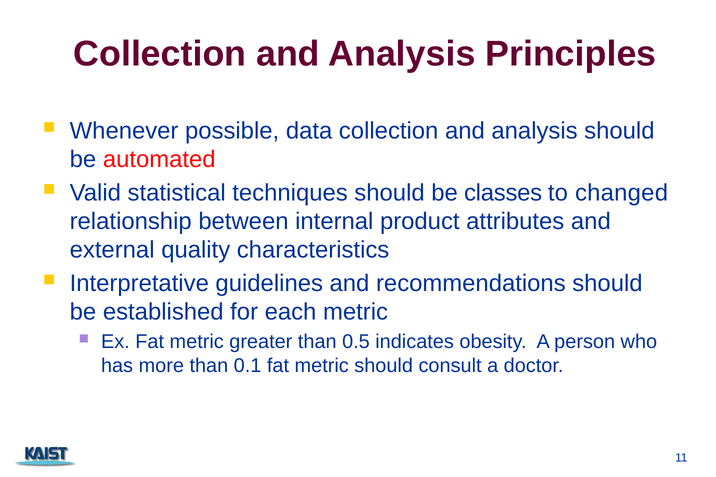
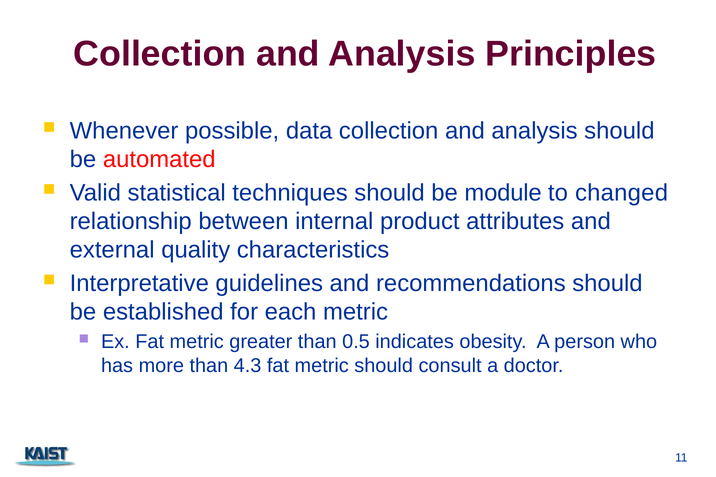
classes: classes -> module (503, 193)
0.1: 0.1 -> 4.3 (248, 366)
